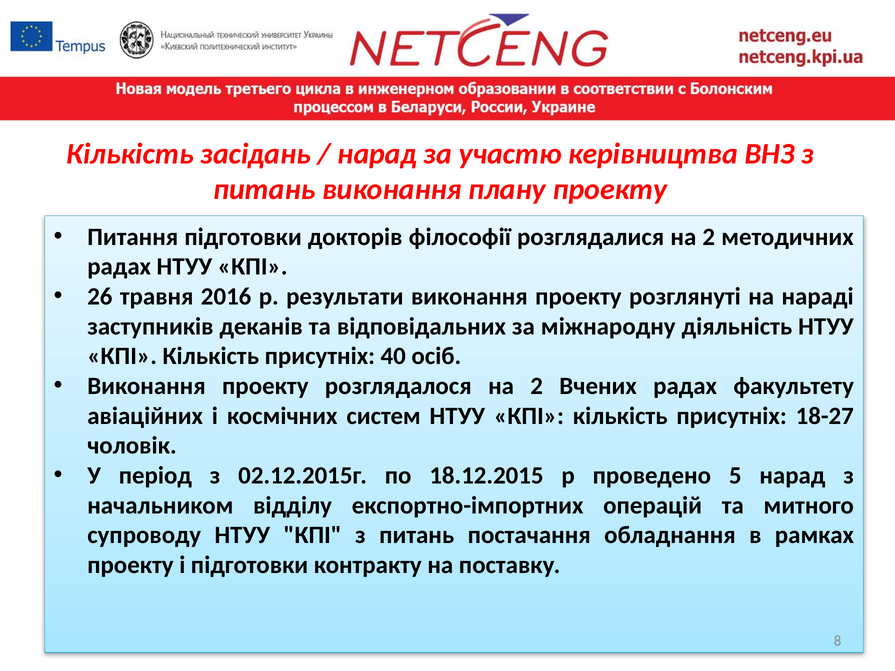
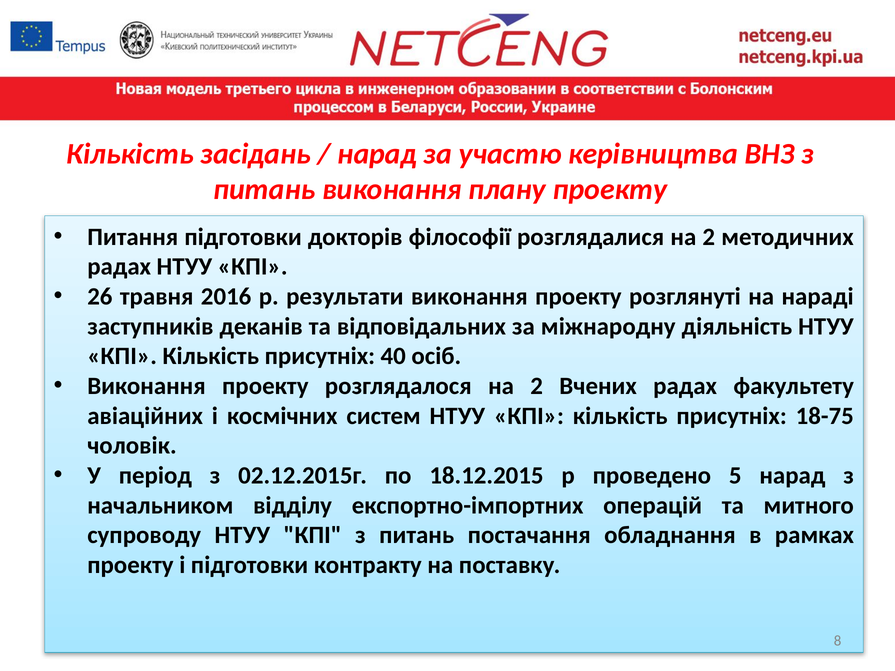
18-27: 18-27 -> 18-75 (825, 416)
